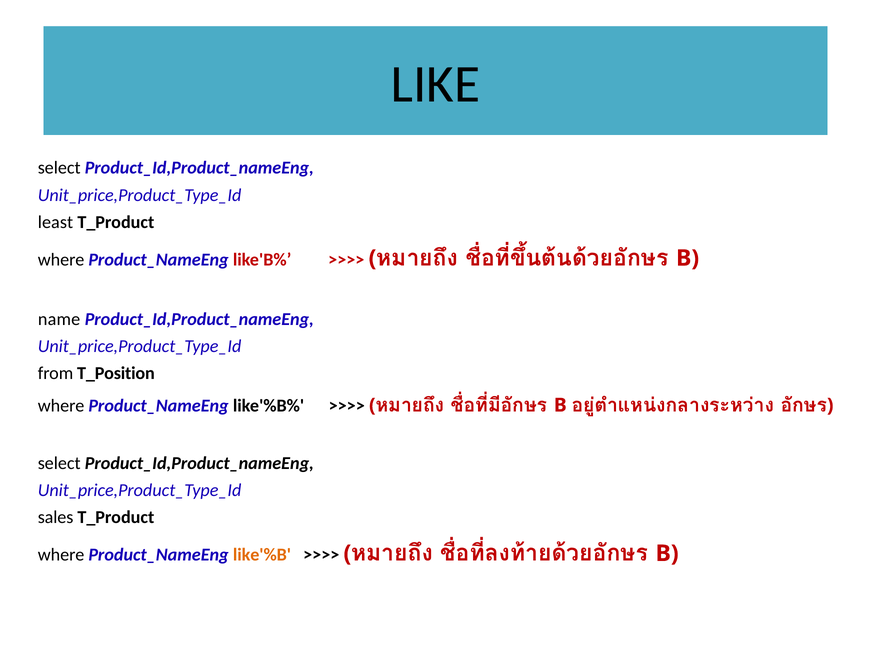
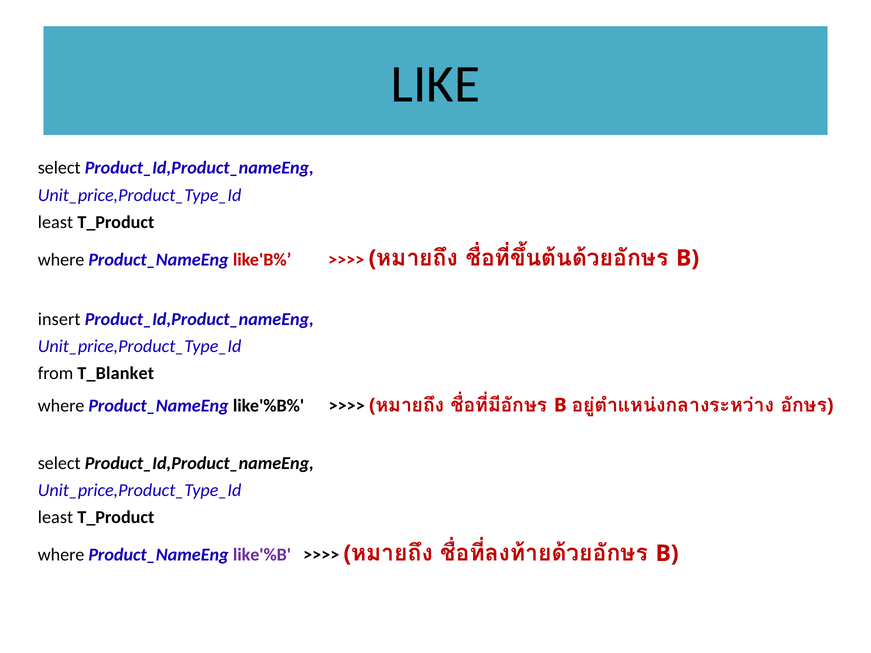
name: name -> insert (59, 319)
T_Position: T_Position -> T_Blanket (116, 373)
sales: sales -> least (55, 518)
like'%B colour: orange -> purple (262, 555)
